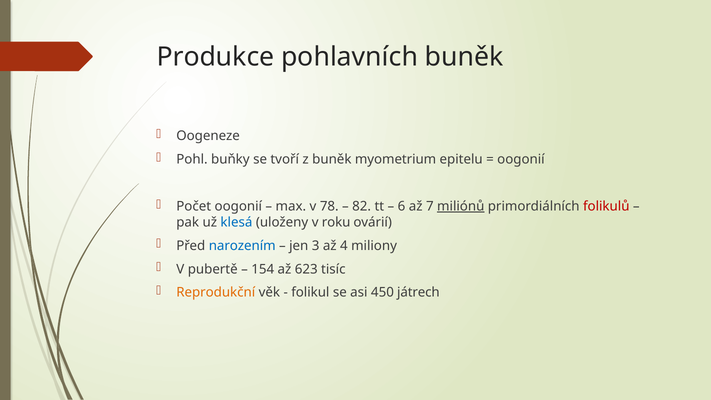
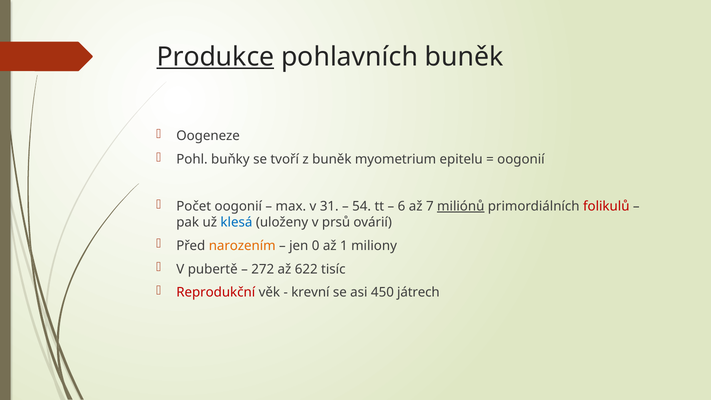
Produkce underline: none -> present (215, 57)
78: 78 -> 31 (329, 206)
82: 82 -> 54 (362, 206)
roku: roku -> prsů (336, 222)
narozením colour: blue -> orange (242, 246)
3: 3 -> 0 (316, 246)
4: 4 -> 1 (344, 246)
154: 154 -> 272 (263, 269)
623: 623 -> 622 (306, 269)
Reprodukční colour: orange -> red (216, 292)
folikul: folikul -> krevní (310, 292)
